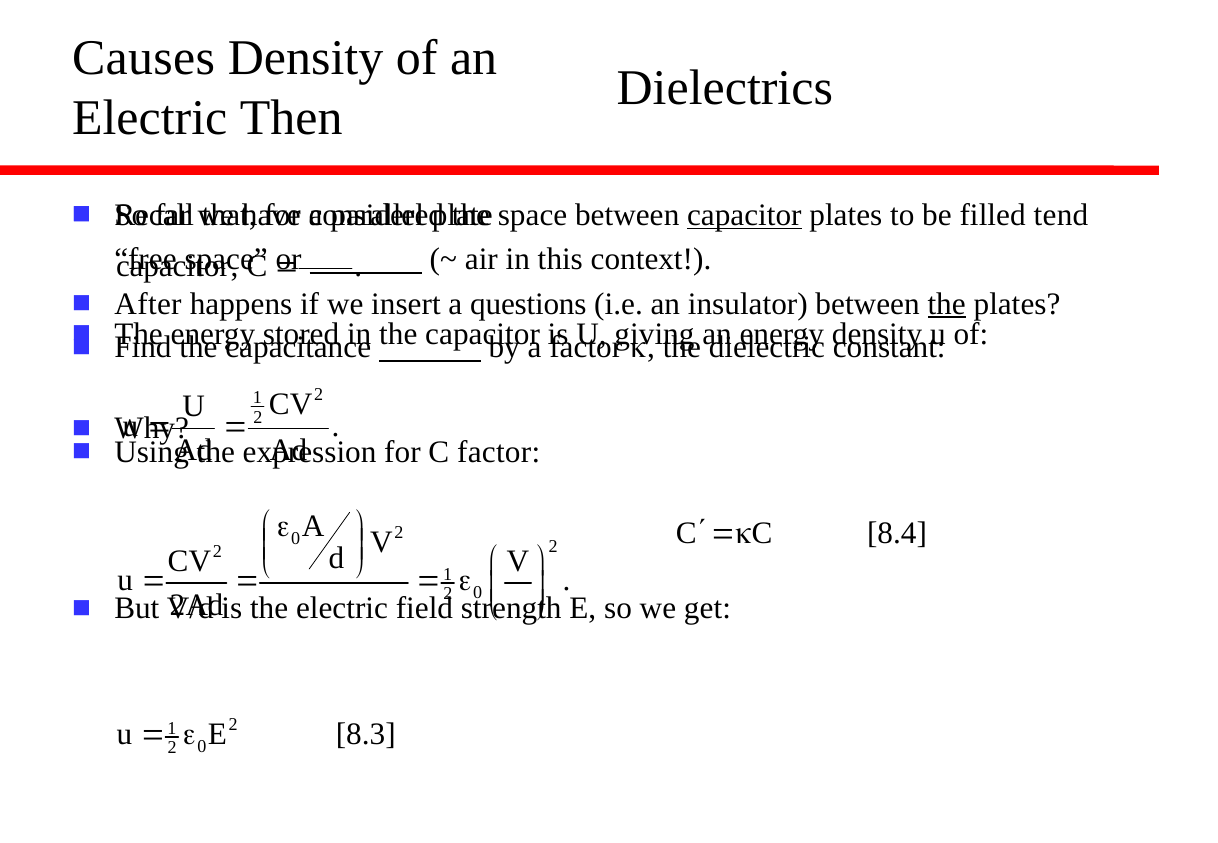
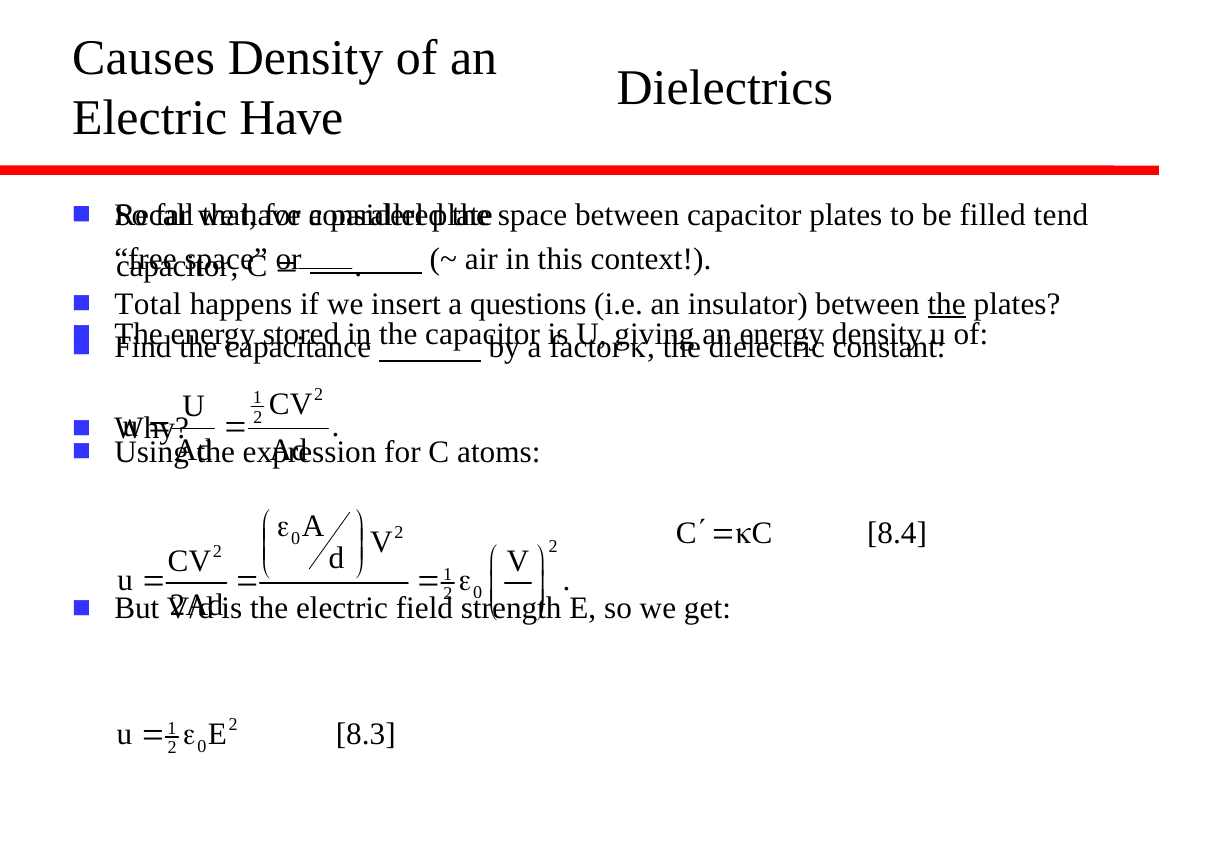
Electric Then: Then -> Have (291, 118)
capacitor underline: present -> none (744, 215)
After: After -> Total (148, 304)
C factor: factor -> atoms (499, 453)
